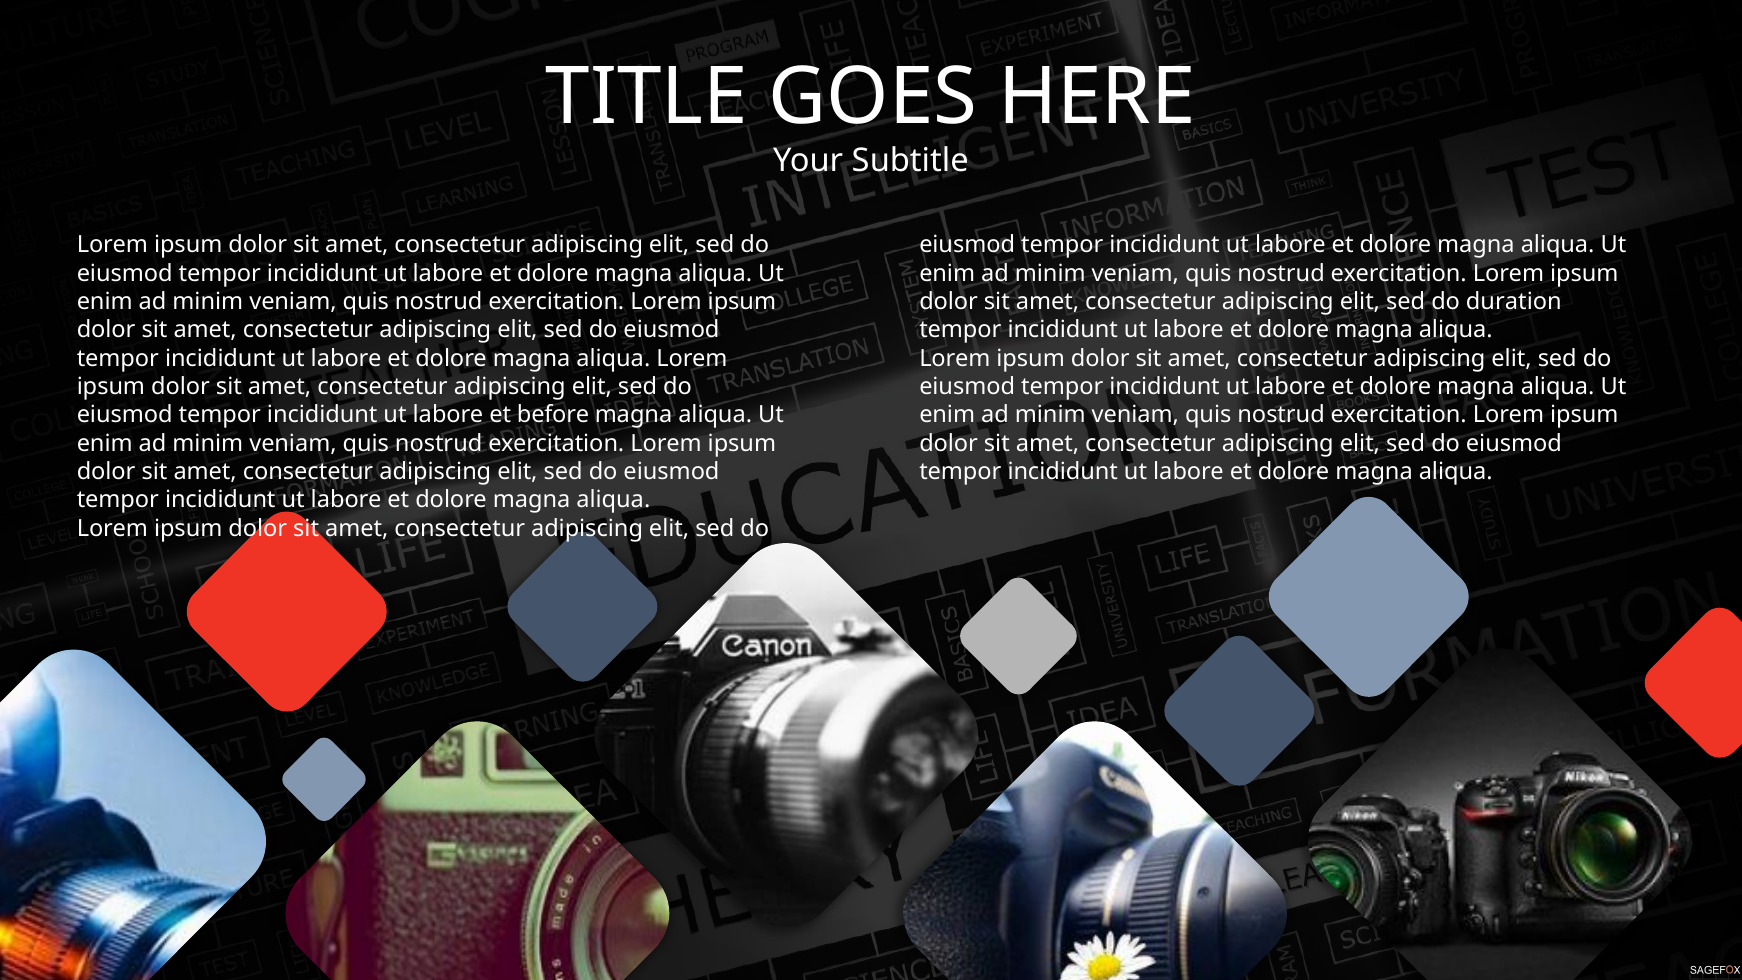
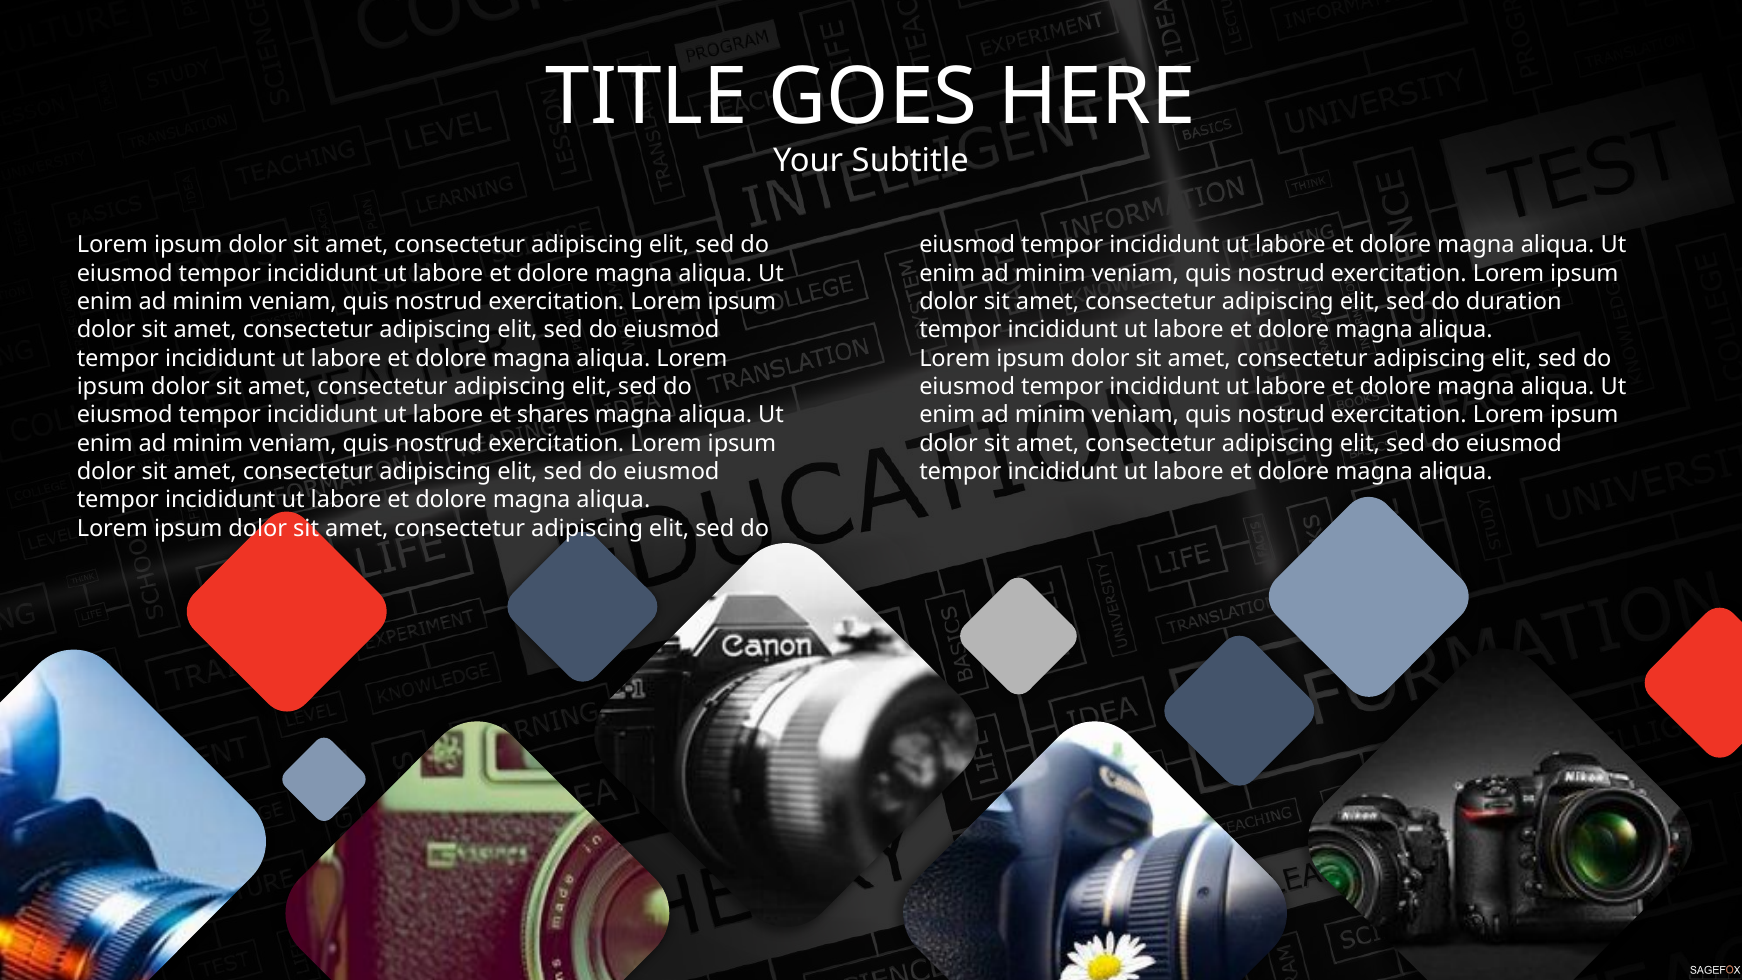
before: before -> shares (553, 415)
